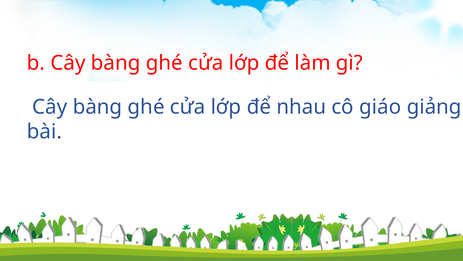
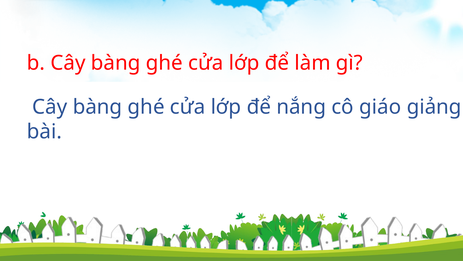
nhau: nhau -> nắng (301, 107)
